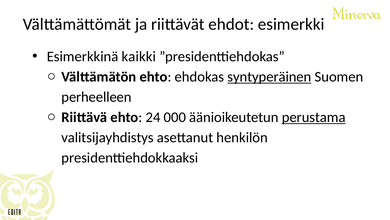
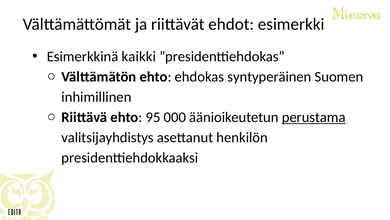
syntyperäinen underline: present -> none (269, 77)
perheelleen: perheelleen -> inhimillinen (96, 97)
24: 24 -> 95 (153, 117)
